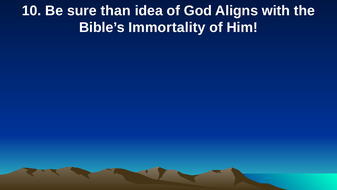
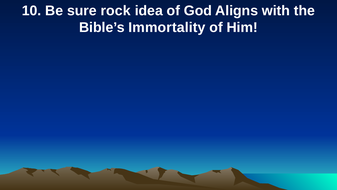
than: than -> rock (116, 11)
